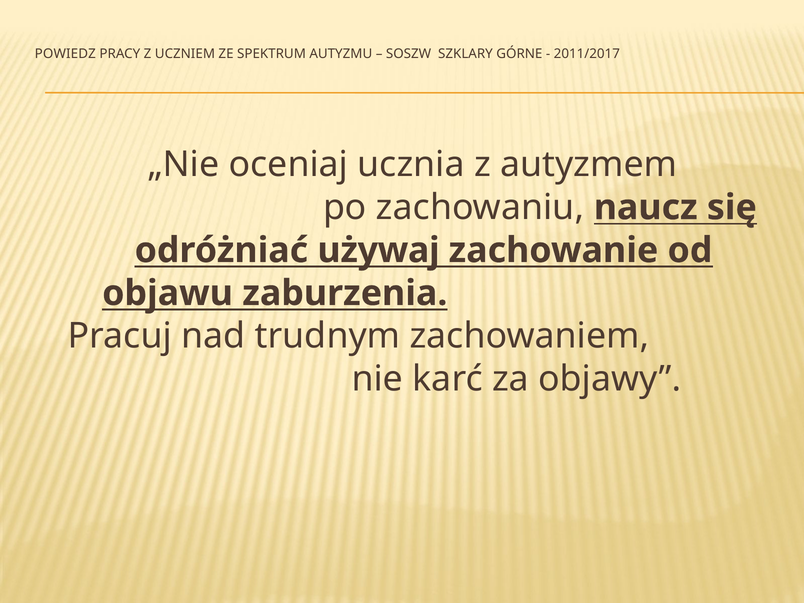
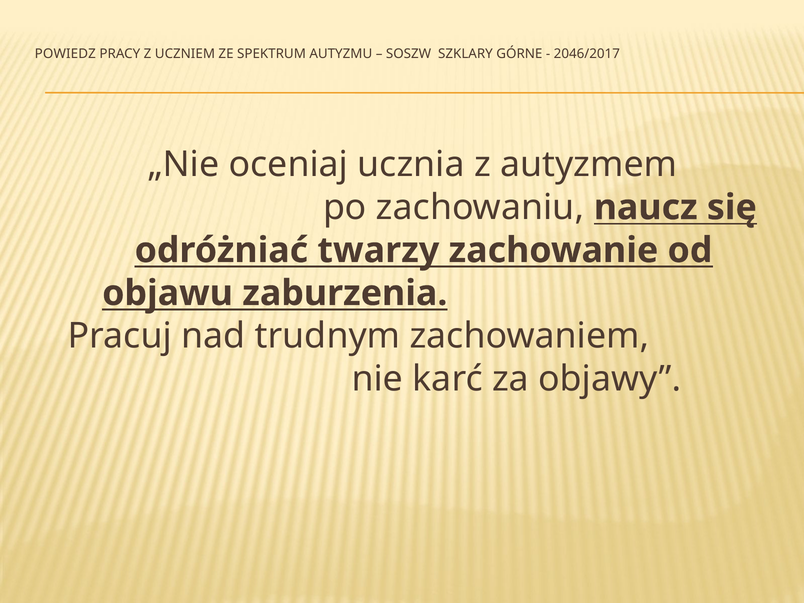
2011/2017: 2011/2017 -> 2046/2017 (587, 54)
używaj: używaj -> twarzy (378, 250)
